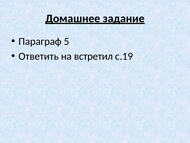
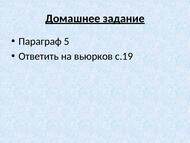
встретил: встретил -> вьюрков (93, 56)
